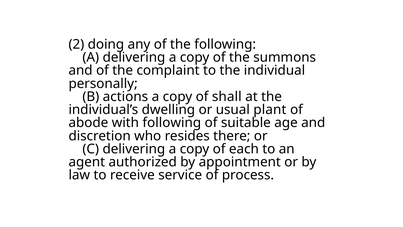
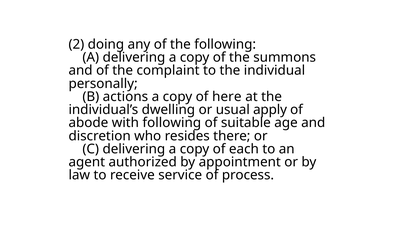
shall: shall -> here (227, 97)
plant: plant -> apply (270, 110)
